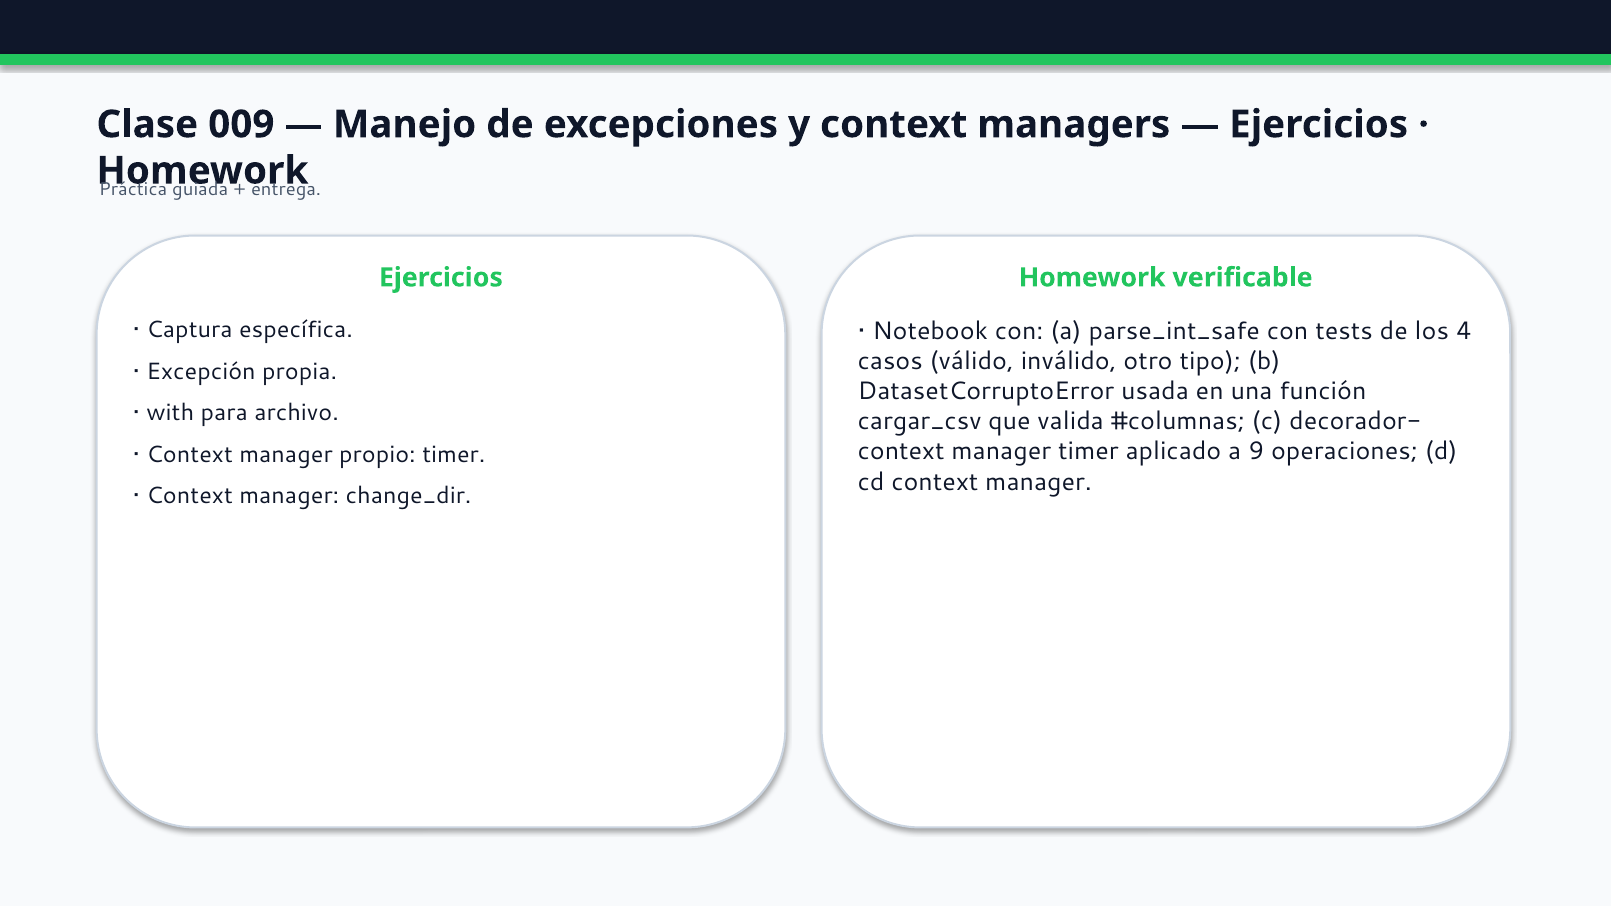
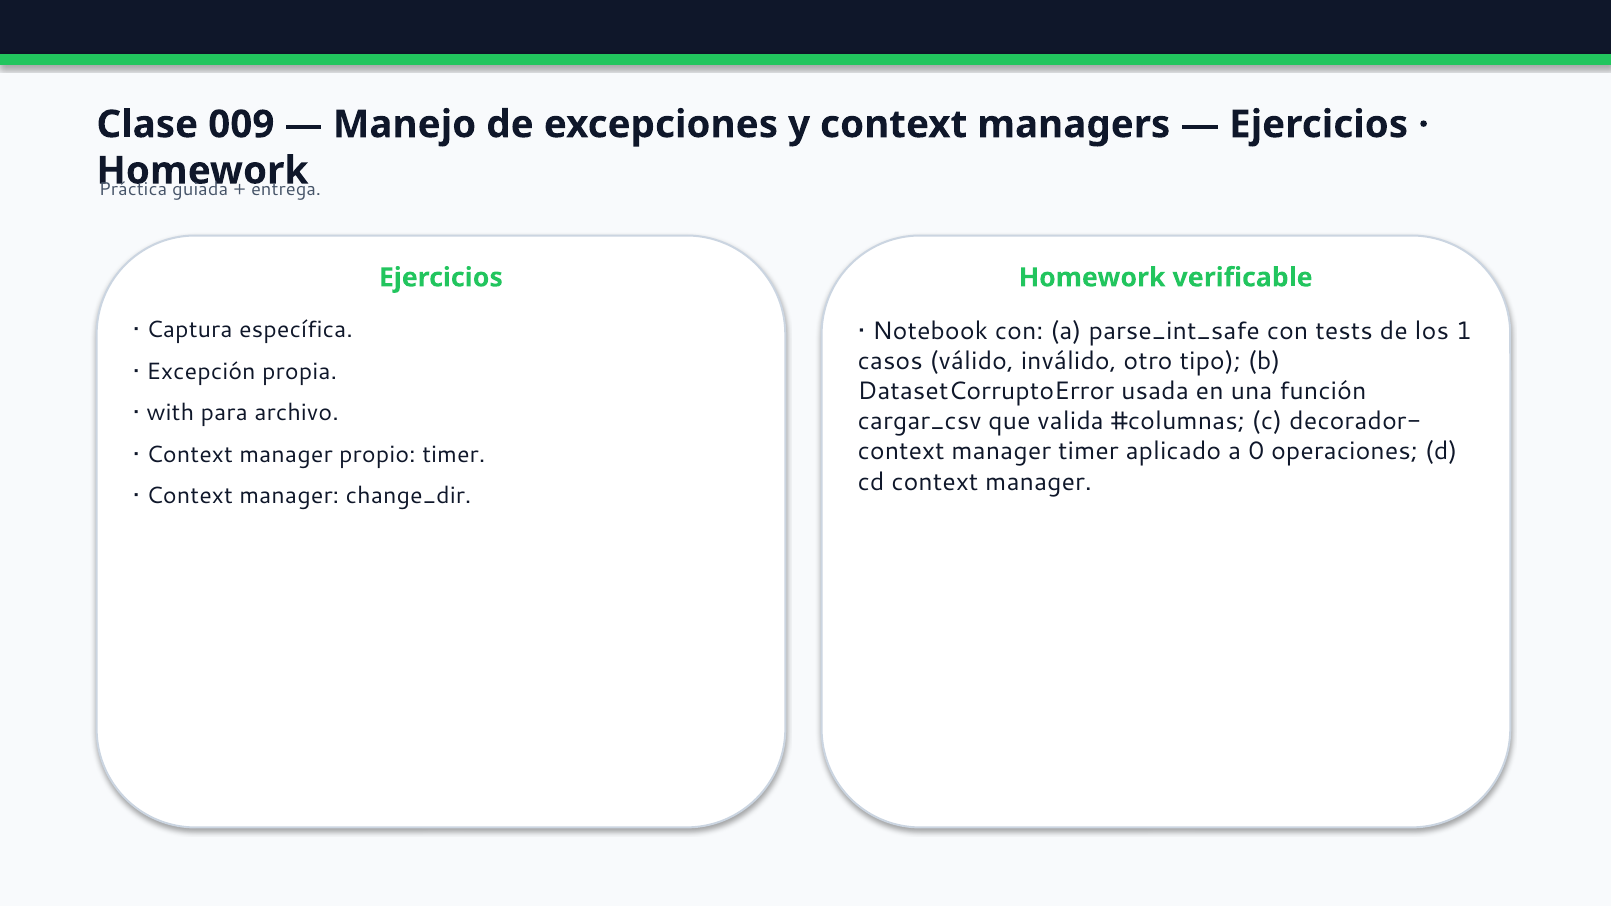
4: 4 -> 1 (1464, 331)
9: 9 -> 0 (1256, 452)
